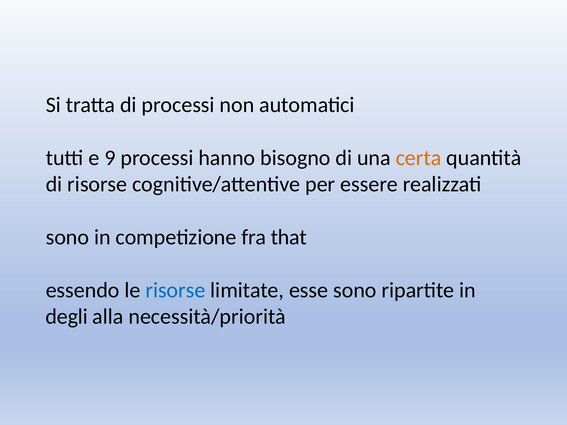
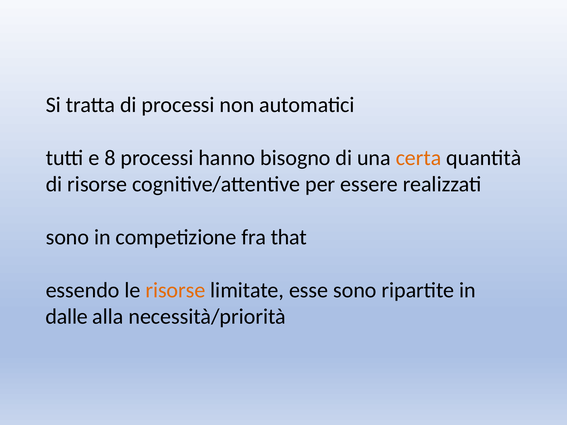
9: 9 -> 8 (110, 158)
risorse colour: blue -> orange (175, 290)
degli: degli -> dalle (67, 317)
